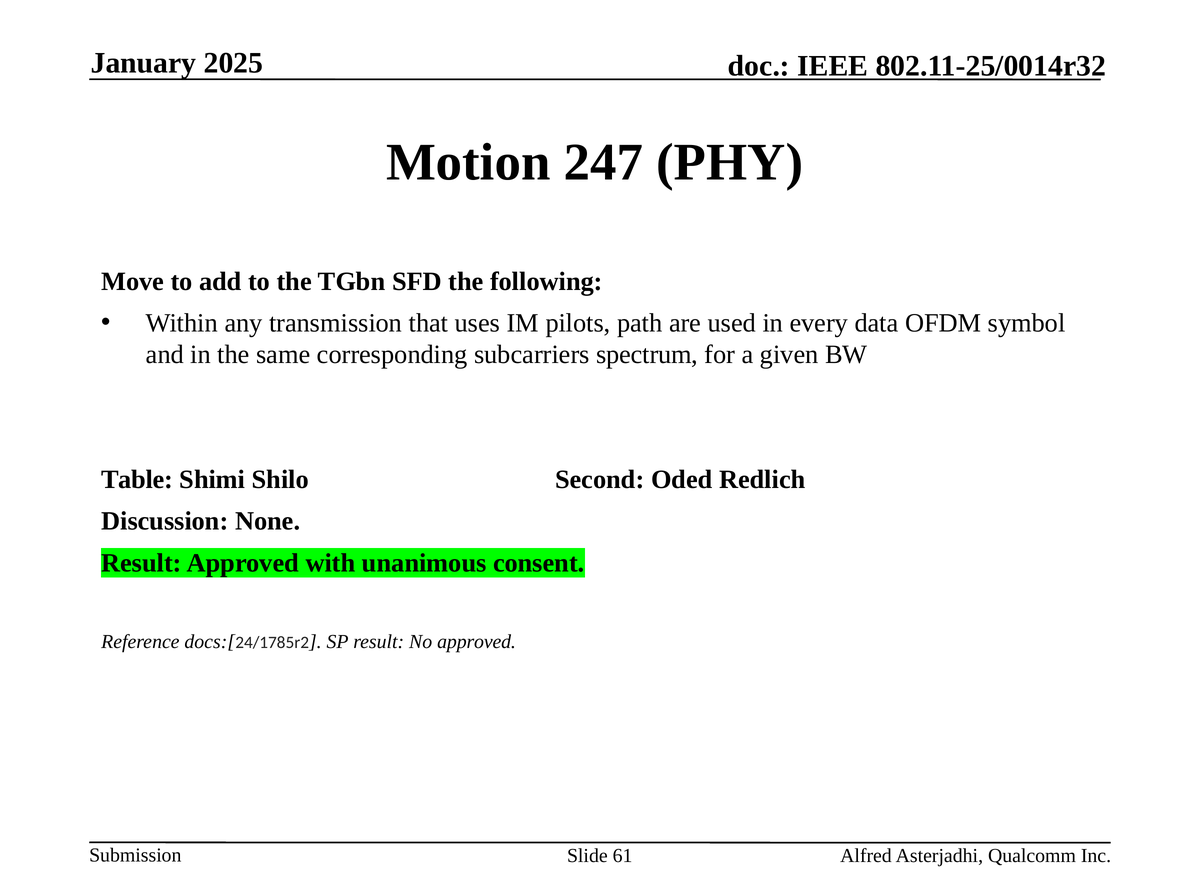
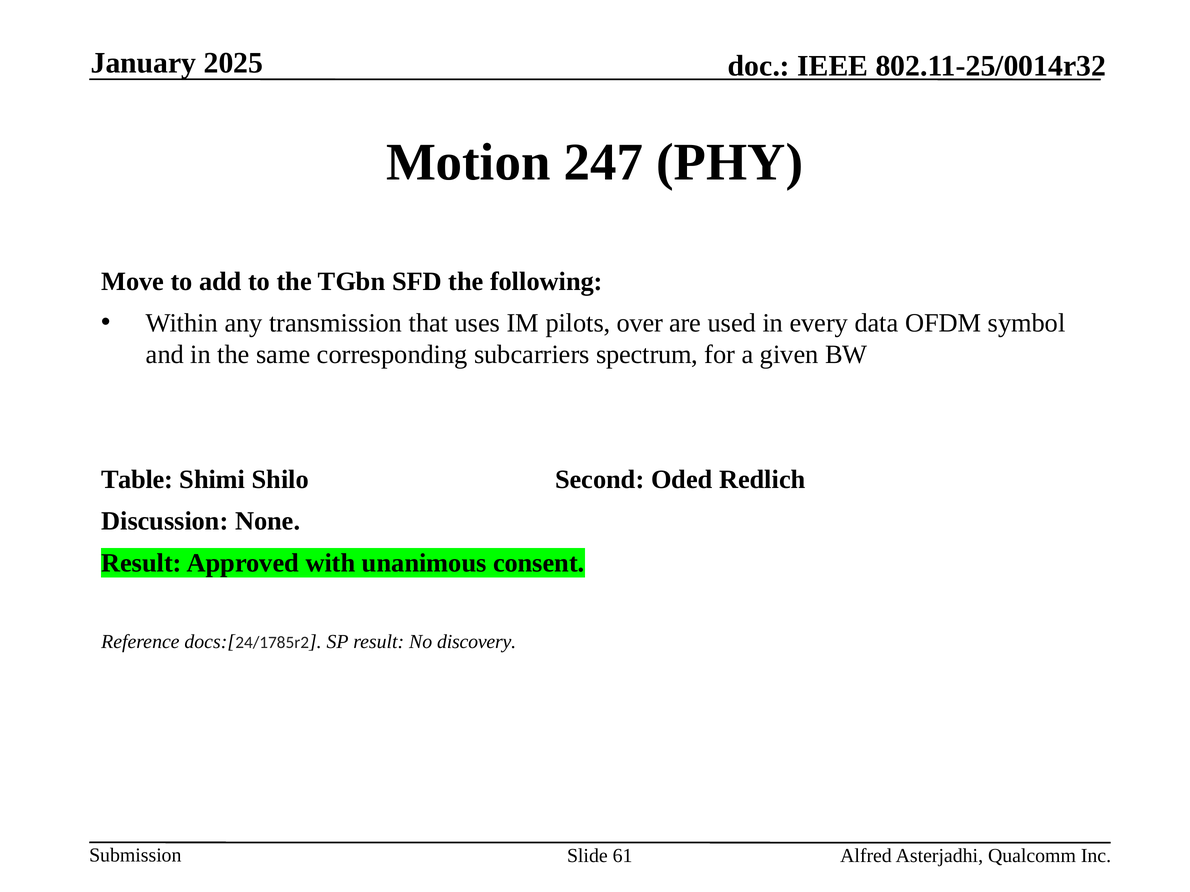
path: path -> over (640, 323)
No approved: approved -> discovery (477, 642)
